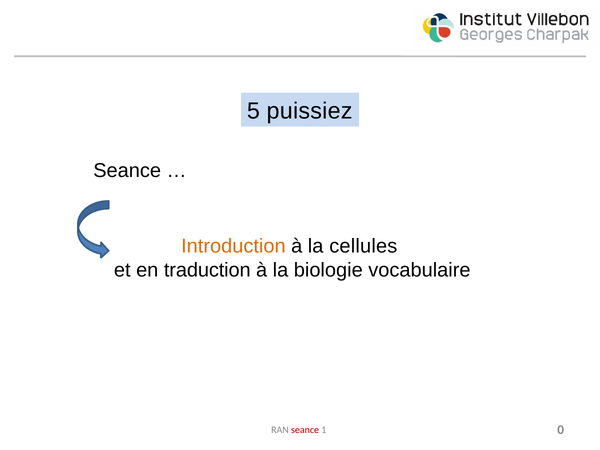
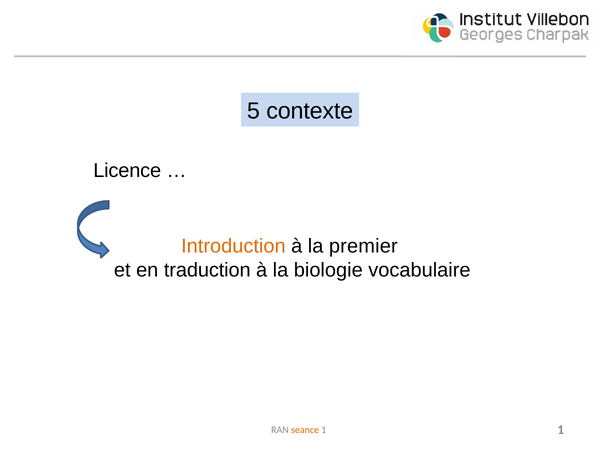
puissiez: puissiez -> contexte (310, 111)
Seance: Seance -> Licence (127, 170)
cellules: cellules -> premier (363, 246)
seance colour: red -> orange (305, 430)
1 0: 0 -> 1 (561, 430)
